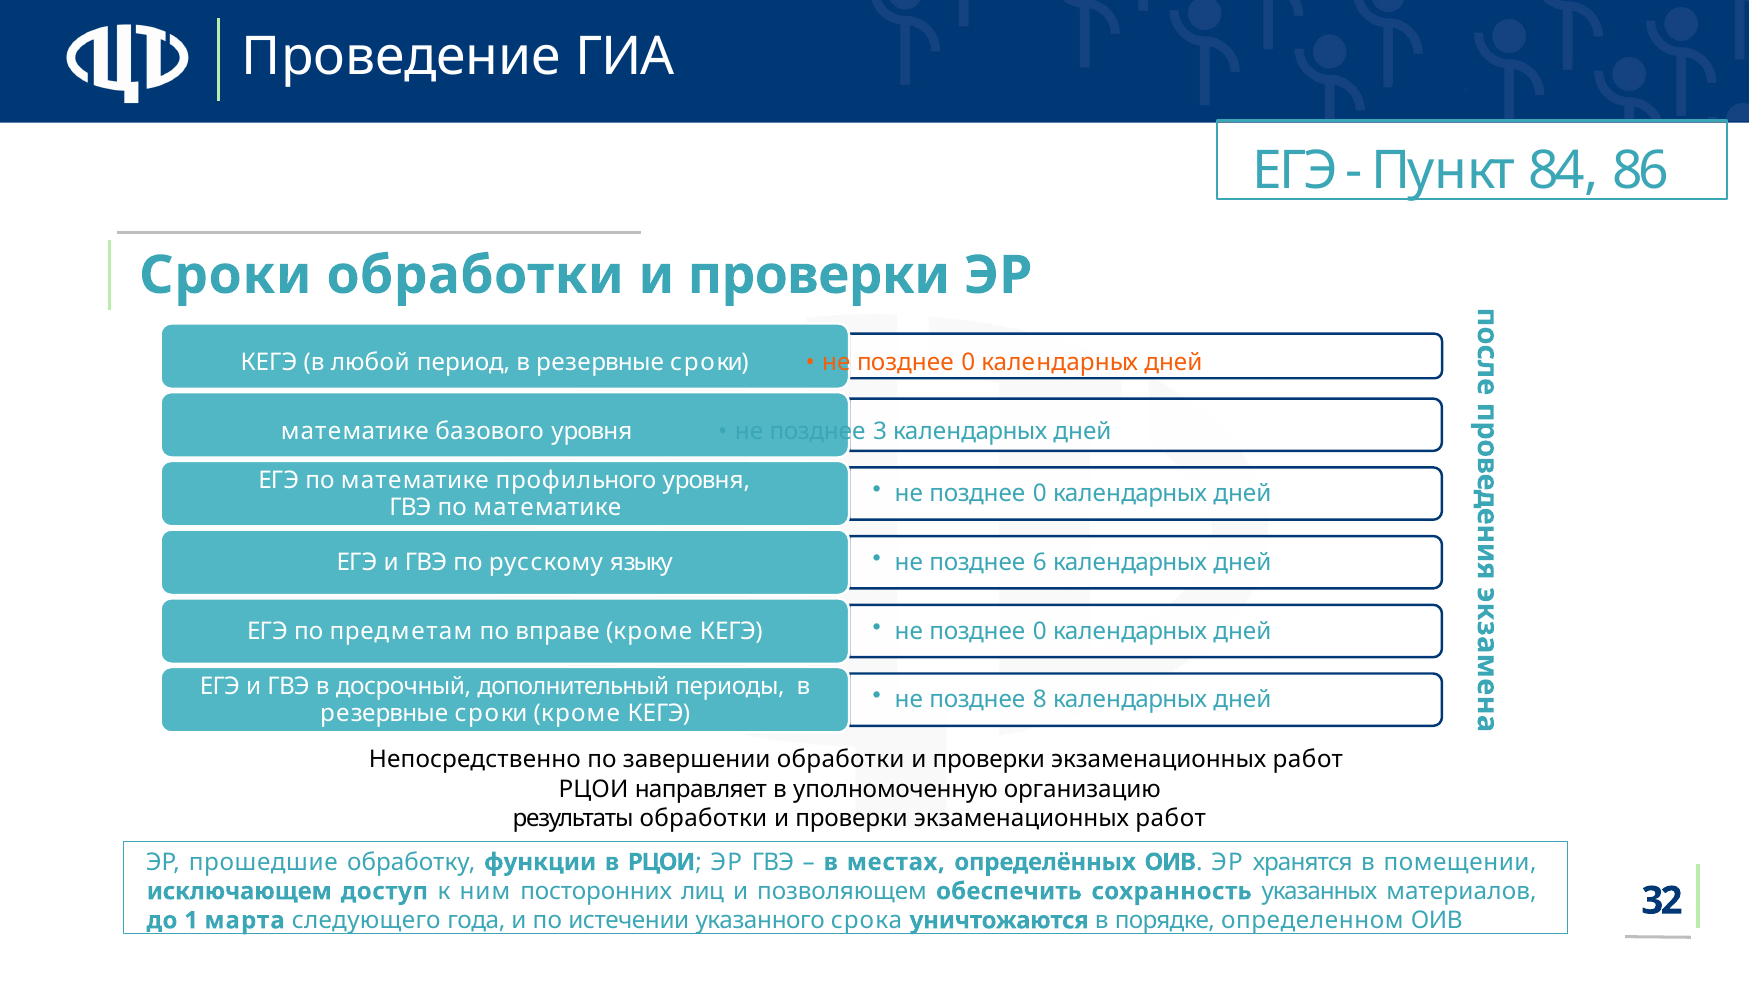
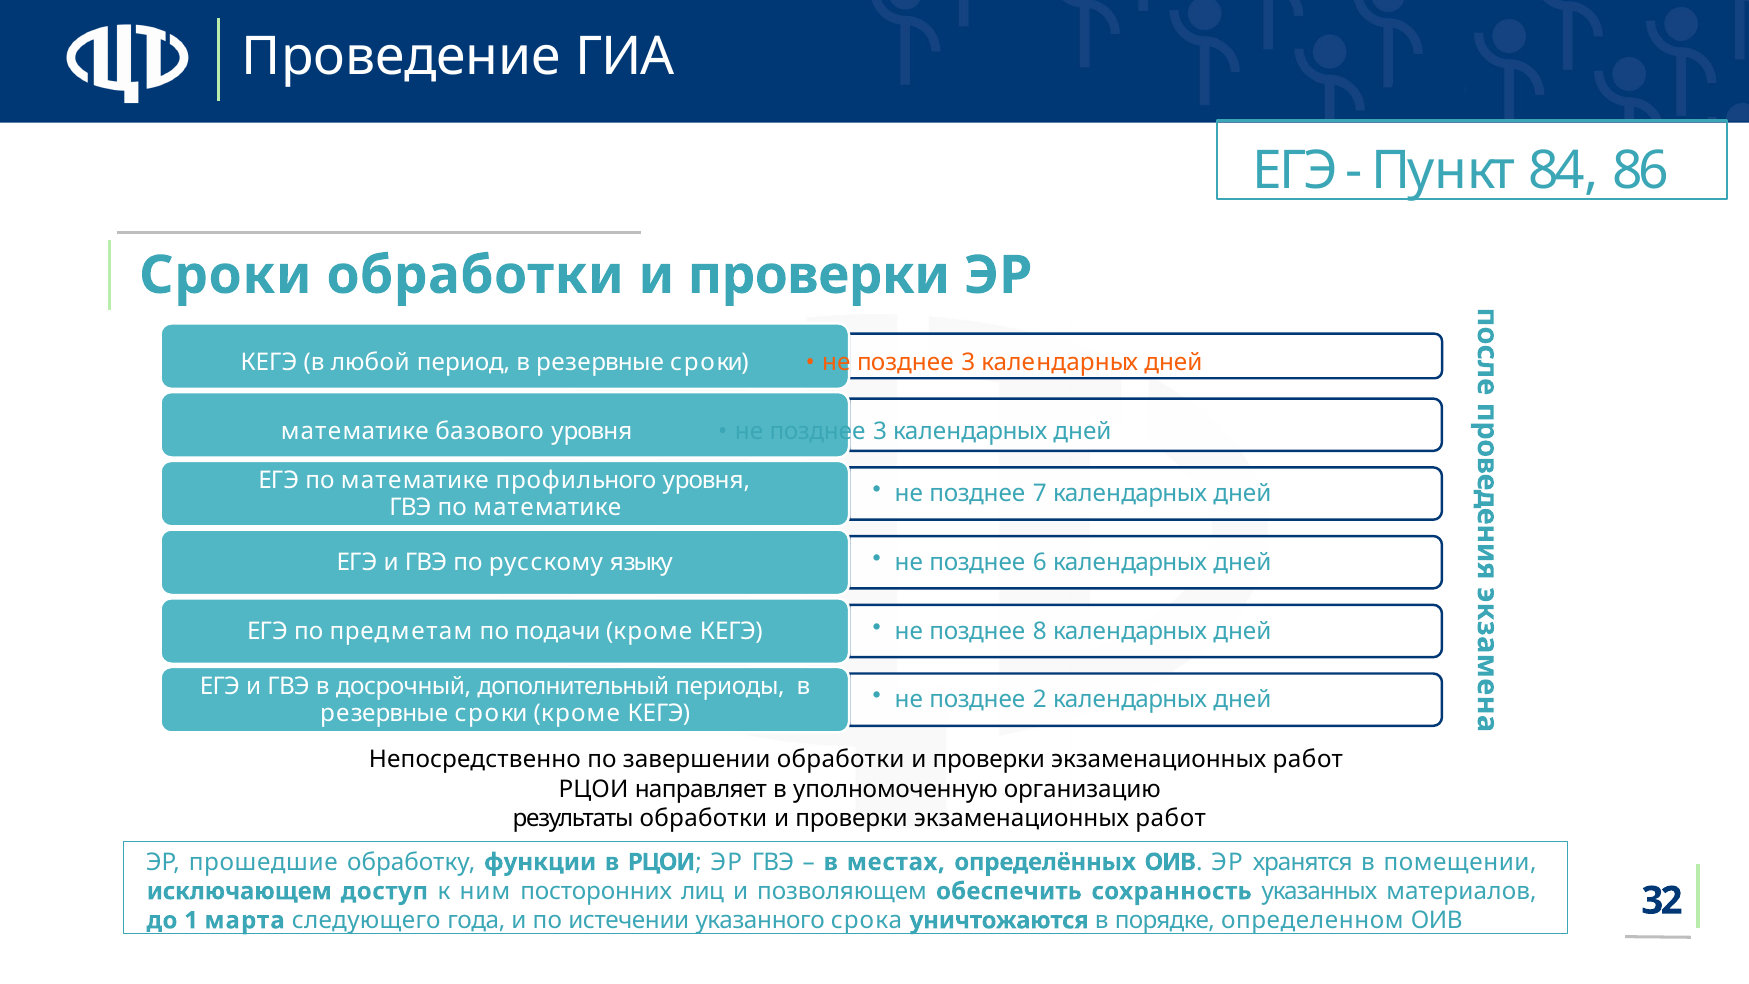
0: 0 -> 3 (968, 362)
0: 0 -> 7 (1040, 493)
0: 0 -> 8 (1040, 631)
вправе: вправе -> подачи (558, 631)
8: 8 -> 2 (1040, 700)
